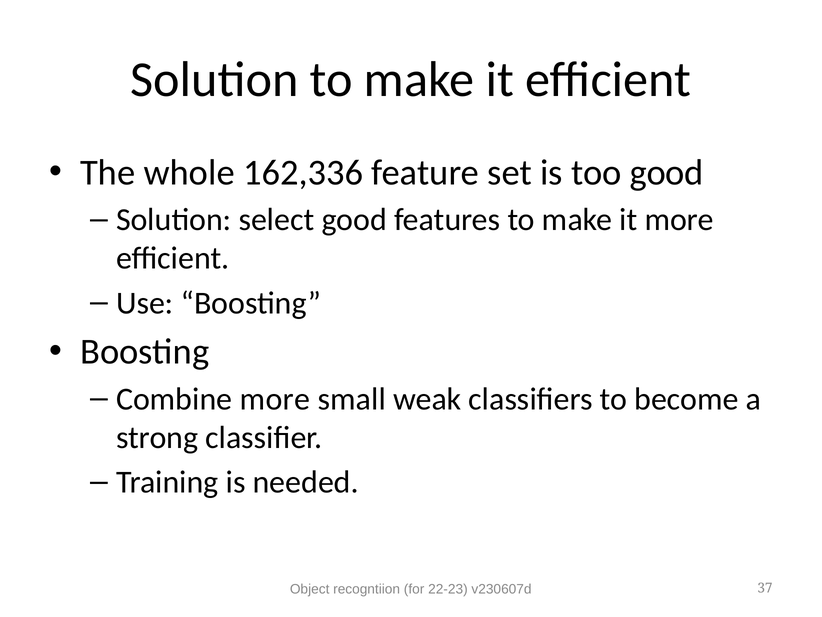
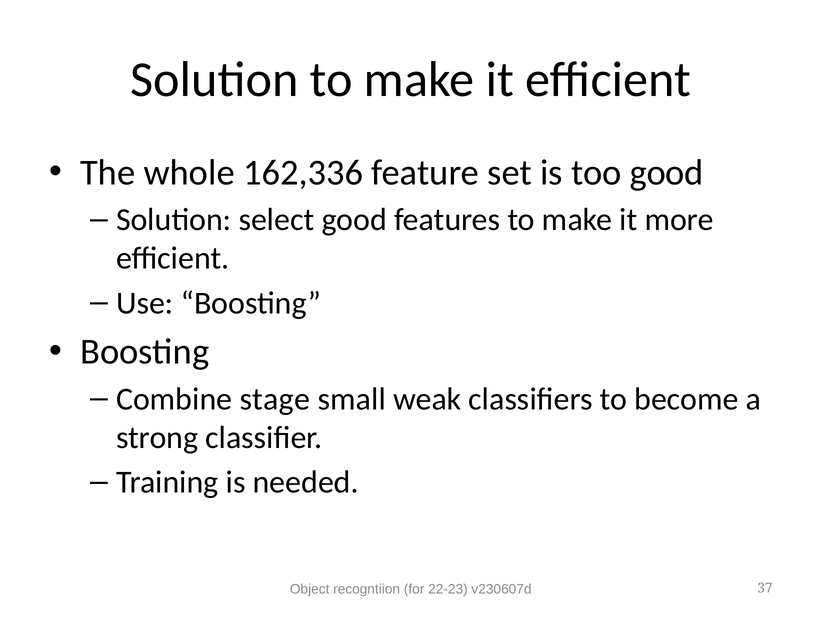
Combine more: more -> stage (275, 399)
